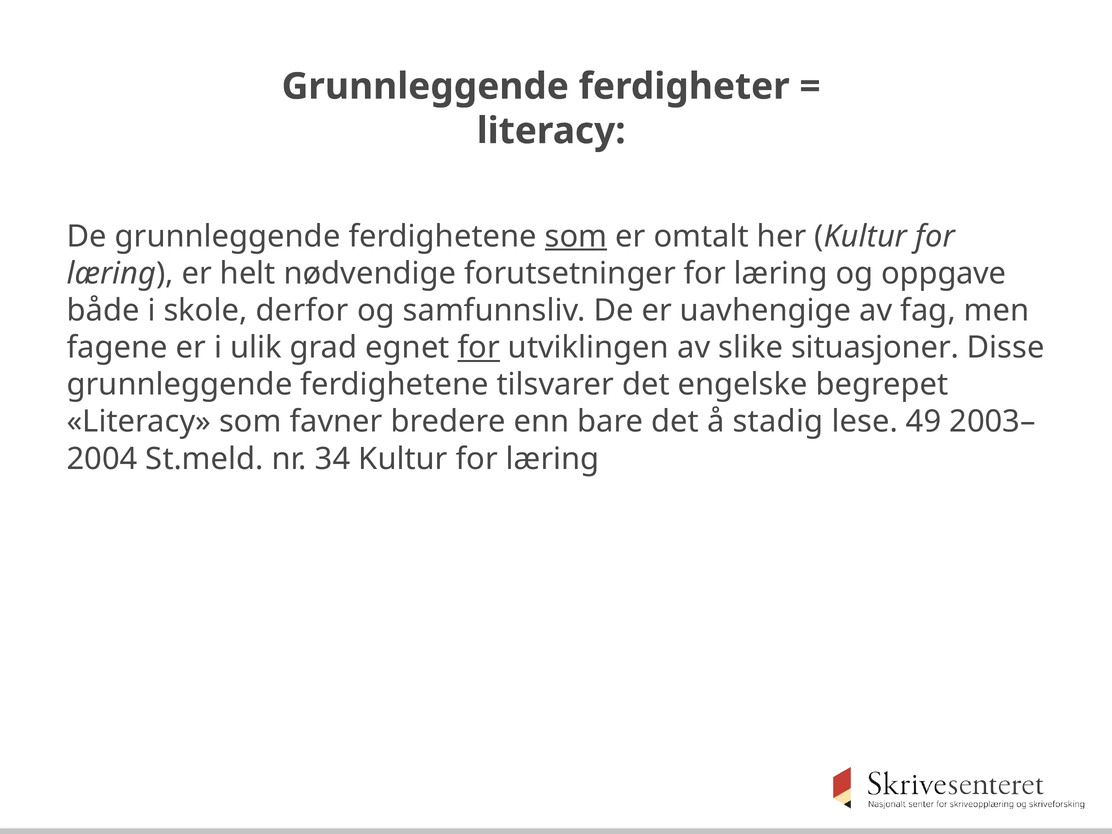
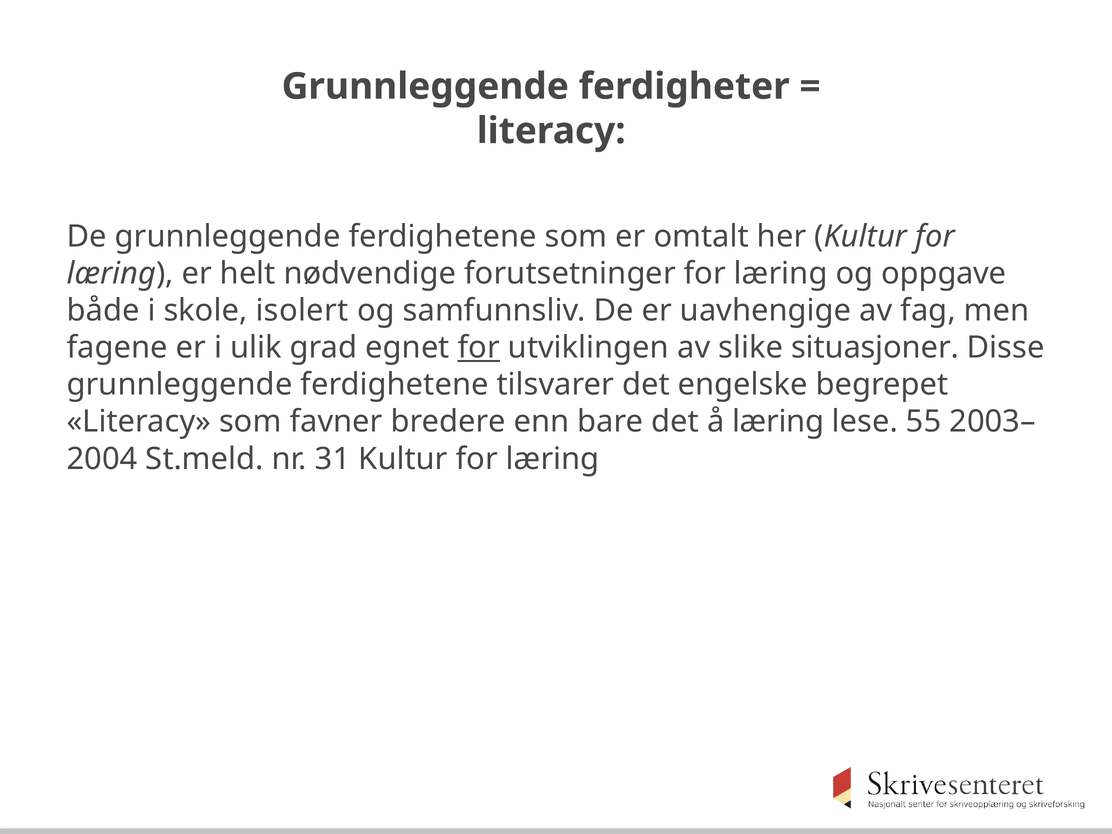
som underline: present -> none (576, 236)
derfor: derfor -> isolert (302, 310)
å stadig: stadig -> læring (778, 422)
49: 49 -> 55 (924, 422)
34: 34 -> 31 (333, 459)
